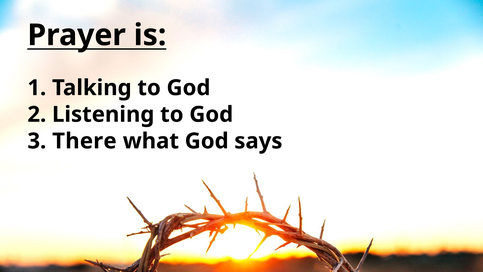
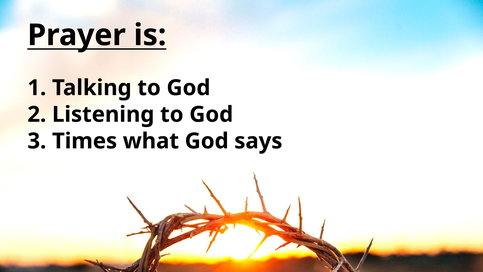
There: There -> Times (85, 141)
